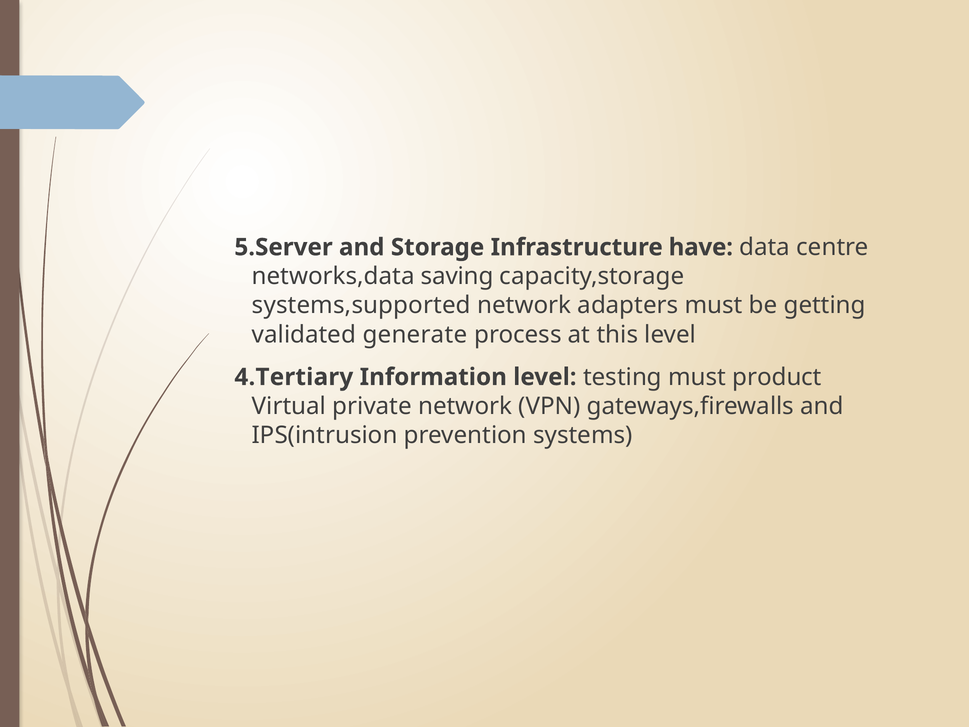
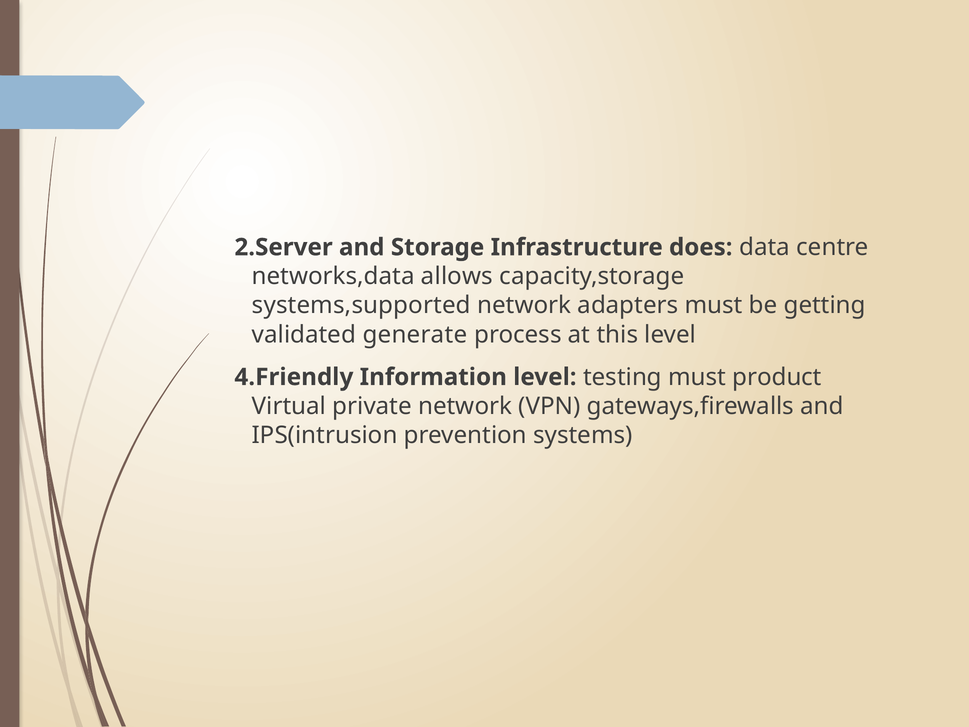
5.Server: 5.Server -> 2.Server (284, 247)
have: have -> does (701, 247)
saving: saving -> allows (457, 276)
4.Tertiary: 4.Tertiary -> 4.Friendly (294, 377)
